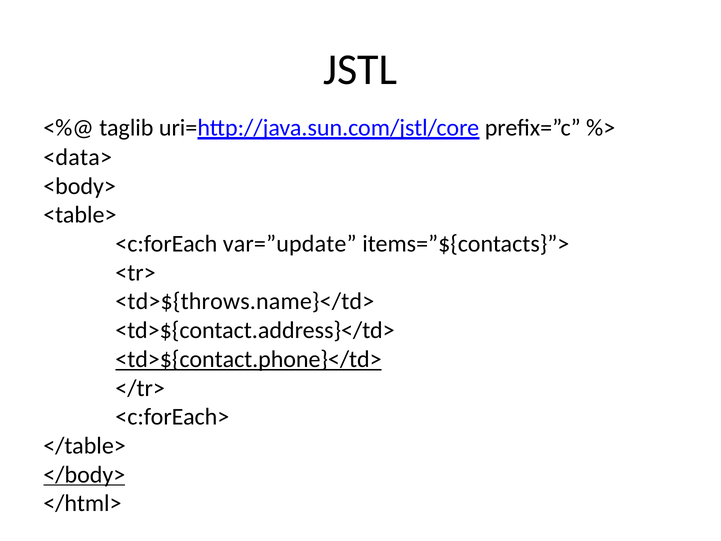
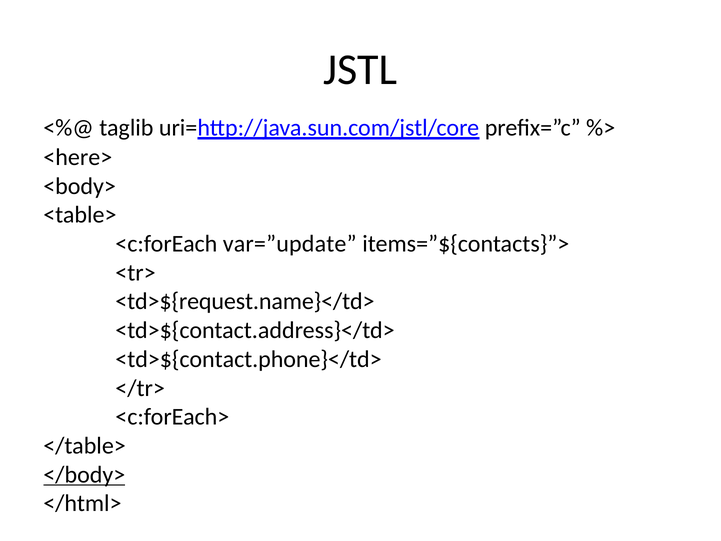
<data>: <data> -> <here> (78, 157)
<td>${throws.name}</td>: <td>${throws.name}</td> -> <td>${request.name}</td> (245, 301)
<td>${contact.phone}</td> underline: present -> none (249, 359)
